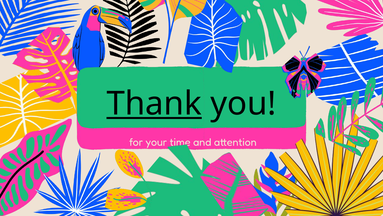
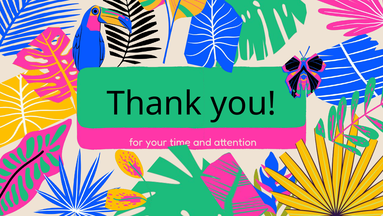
Thank underline: present -> none (154, 104)
